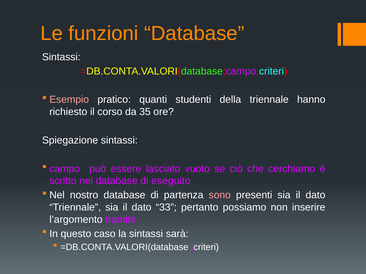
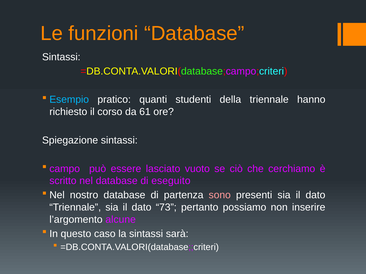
Esempio colour: pink -> light blue (69, 100)
35: 35 -> 61 (145, 112)
33: 33 -> 73 (166, 208)
tramite: tramite -> alcune (121, 220)
